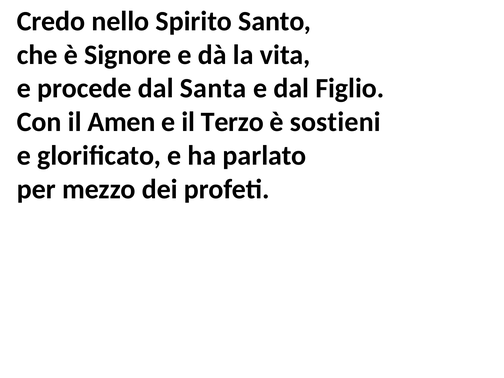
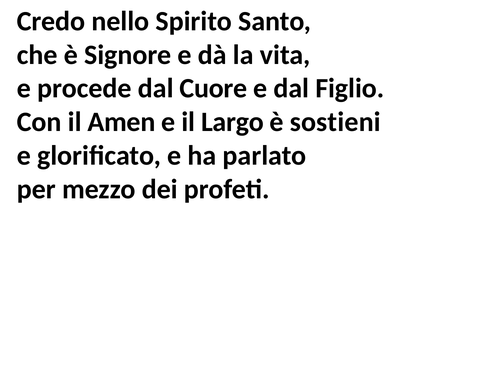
Santa: Santa -> Cuore (213, 88)
Terzo: Terzo -> Largo (232, 122)
